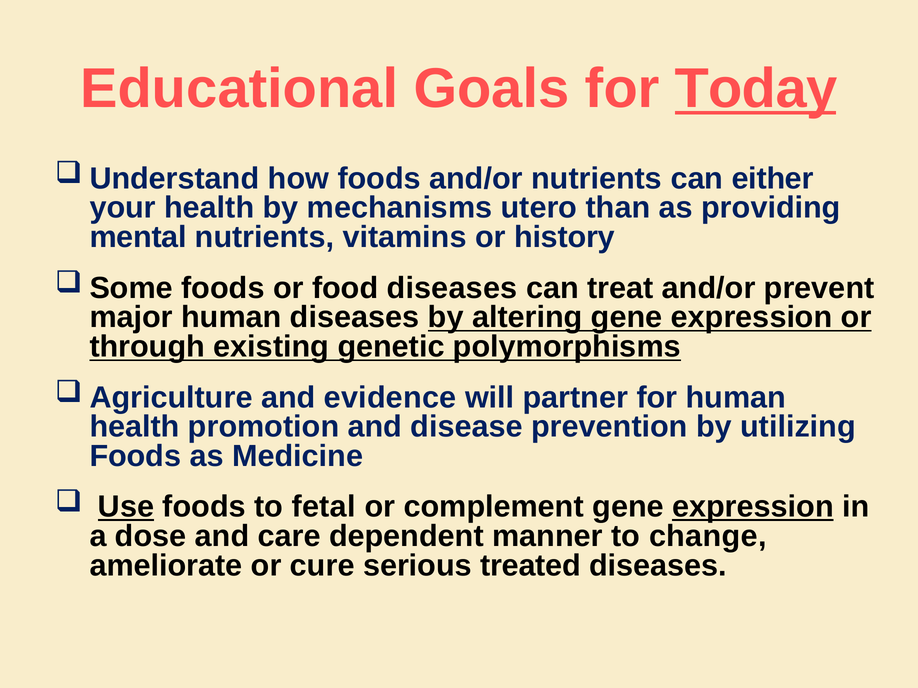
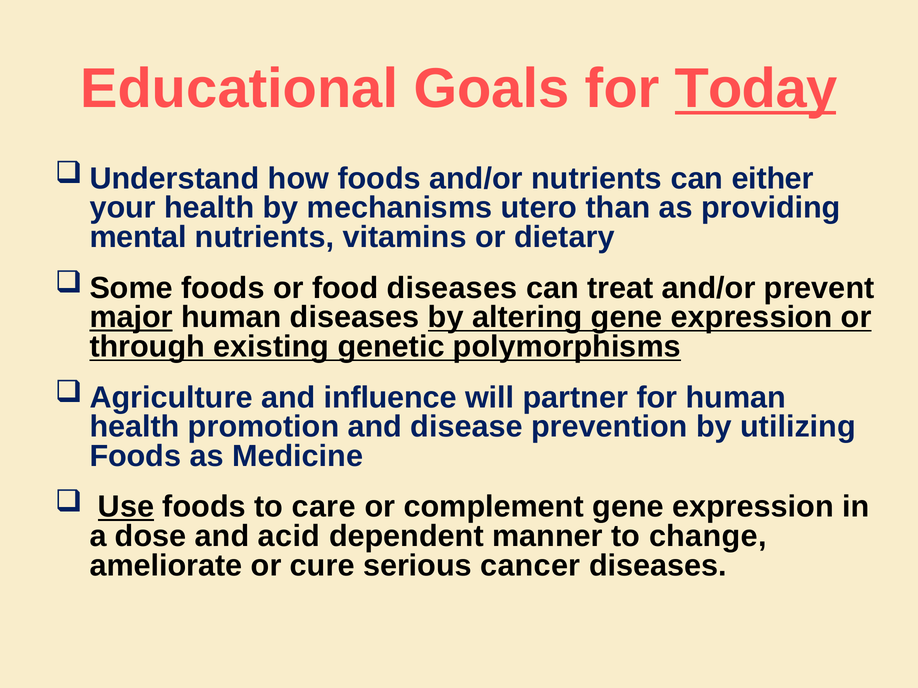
history: history -> dietary (564, 237)
major underline: none -> present (131, 318)
evidence: evidence -> influence (390, 398)
fetal: fetal -> care (324, 507)
expression underline: present -> none (753, 507)
care: care -> acid (289, 537)
treated: treated -> cancer (530, 566)
